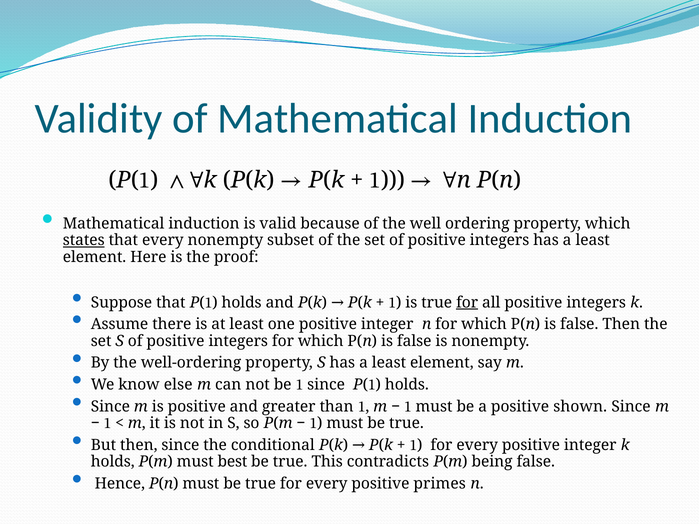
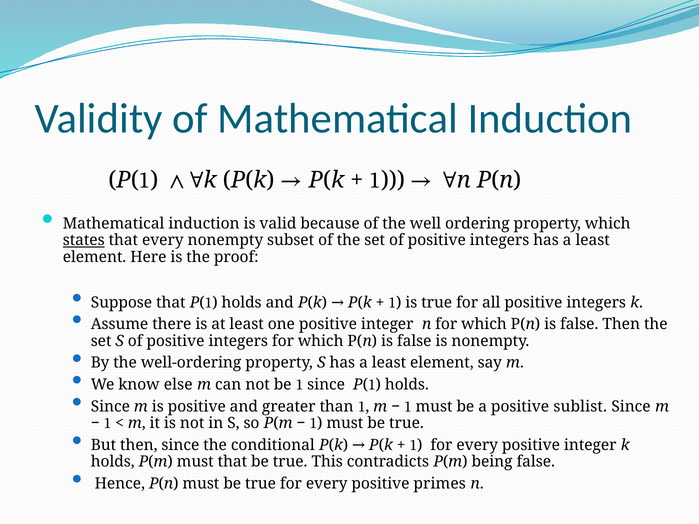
for underline: present -> none (467, 303)
shown: shown -> sublist (580, 407)
must best: best -> that (232, 462)
